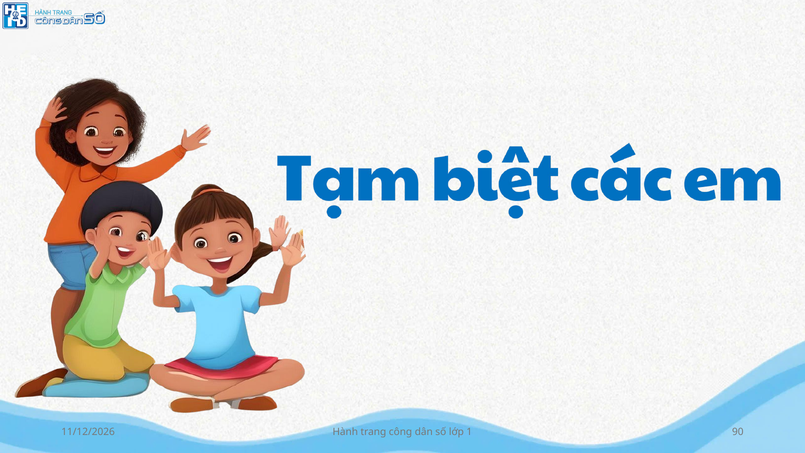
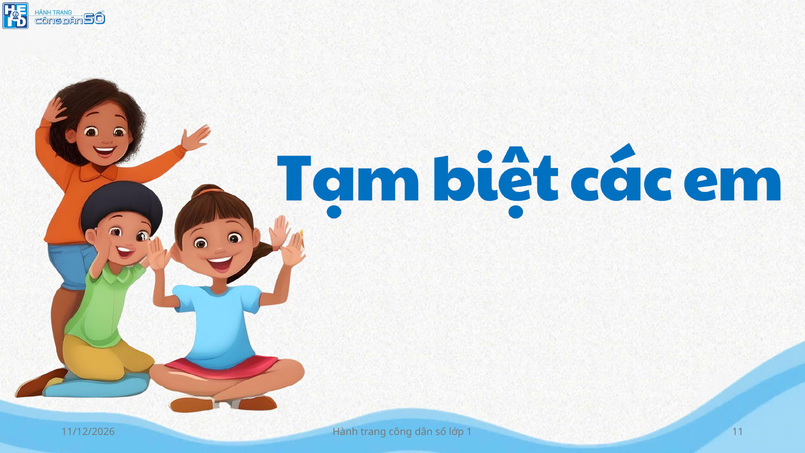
90: 90 -> 11 (738, 432)
